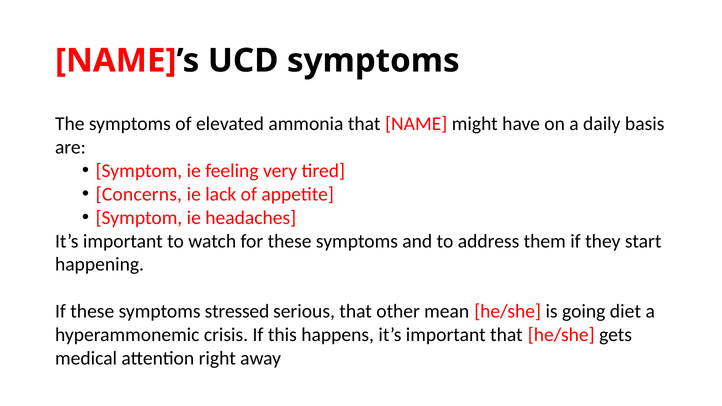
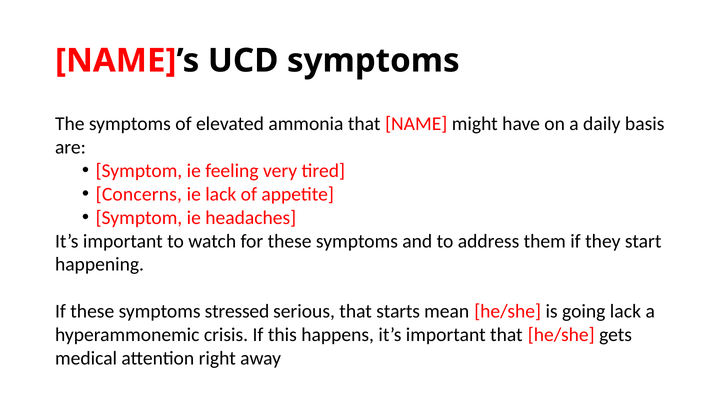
other: other -> starts (398, 312)
going diet: diet -> lack (625, 312)
